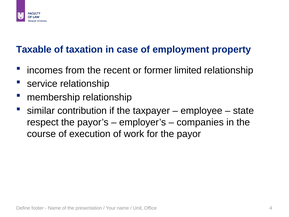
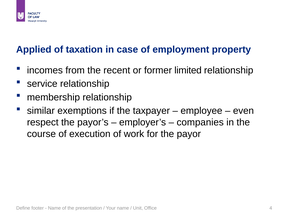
Taxable: Taxable -> Applied (34, 49)
contribution: contribution -> exemptions (82, 111)
state: state -> even (243, 111)
